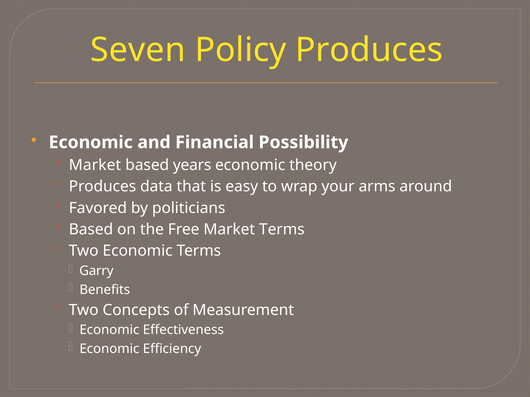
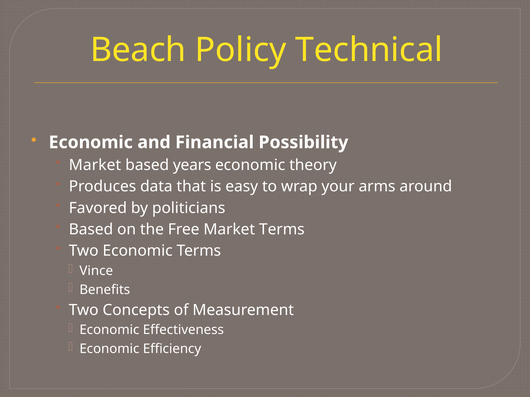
Seven: Seven -> Beach (138, 50)
Policy Produces: Produces -> Technical (369, 50)
Garry: Garry -> Vince (96, 271)
